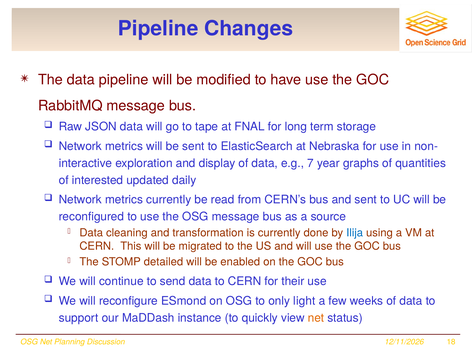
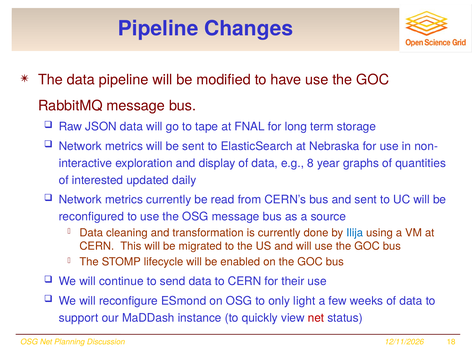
7: 7 -> 8 (311, 163)
detailed: detailed -> lifecycle (164, 262)
net colour: orange -> red (316, 318)
